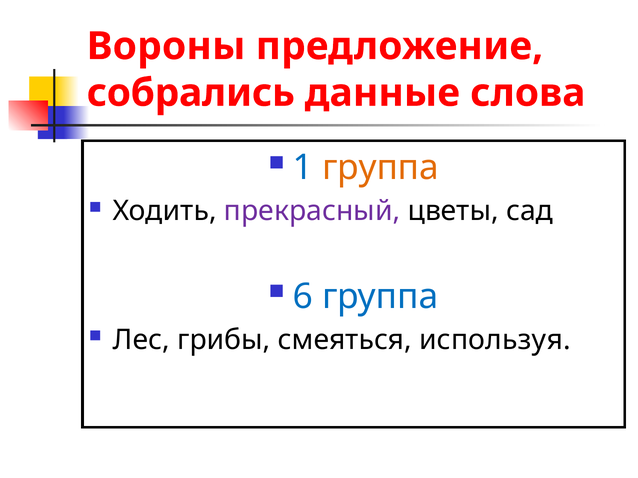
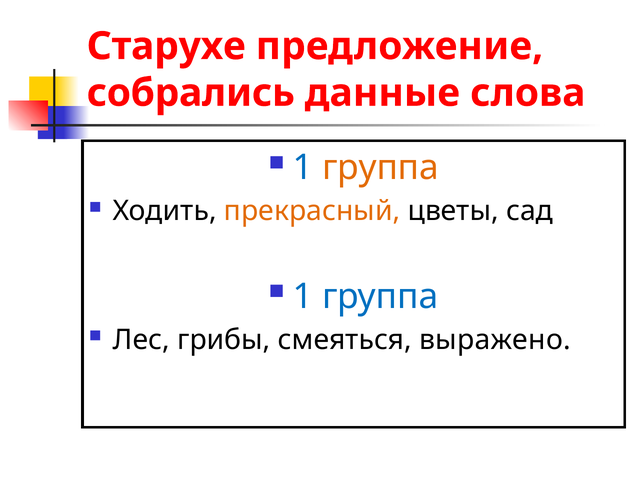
Вороны: Вороны -> Старухе (166, 46)
прекрасный colour: purple -> orange (312, 211)
6: 6 -> 1 (303, 297)
используя: используя -> выражено (495, 340)
